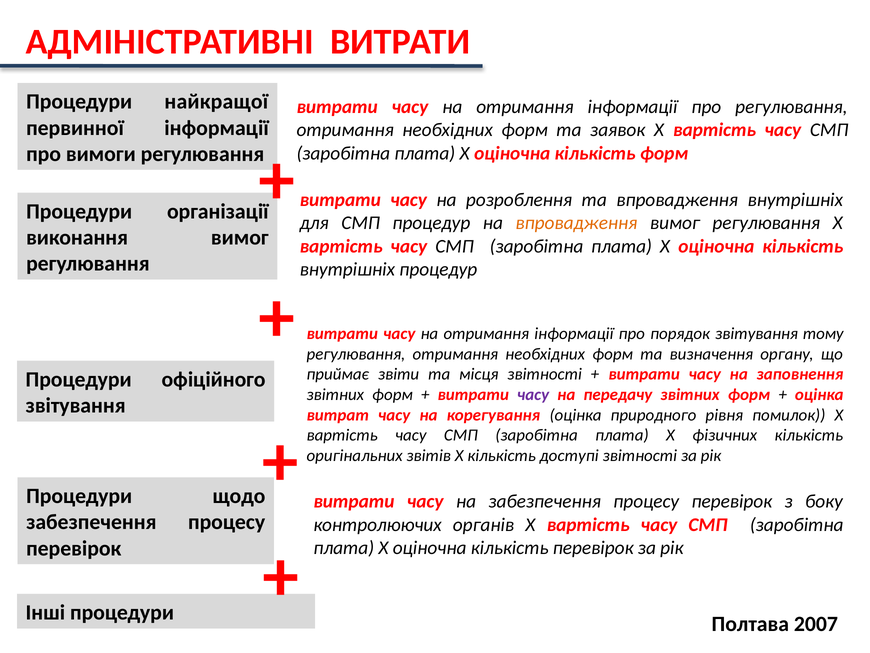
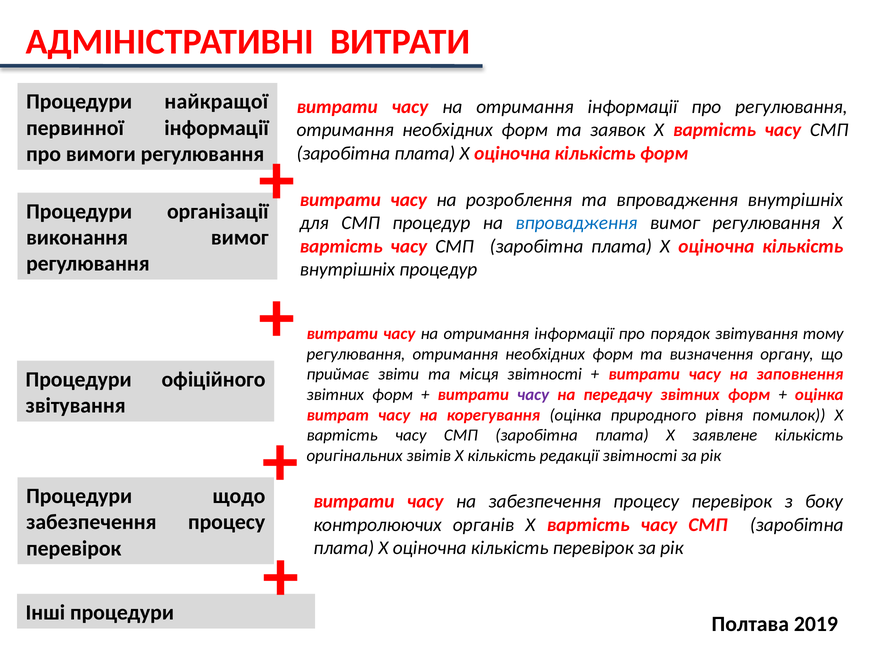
впровадження colour: orange -> blue (576, 223)
фізичних: фізичних -> заявлене (725, 435)
доступі: доступі -> редакції (569, 455)
2007: 2007 -> 2019 (816, 624)
